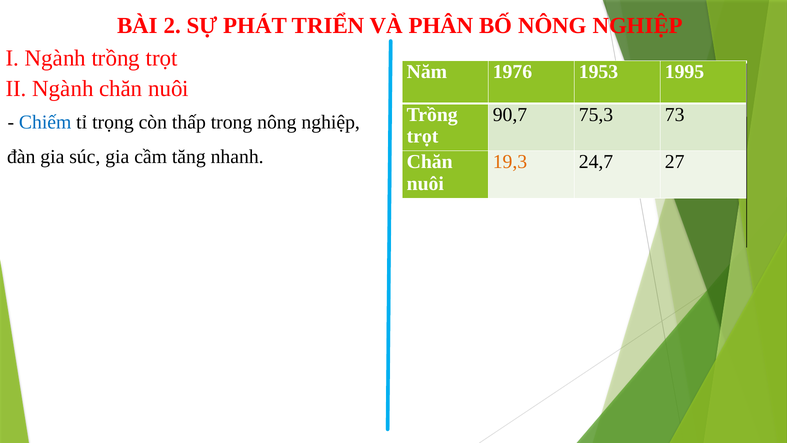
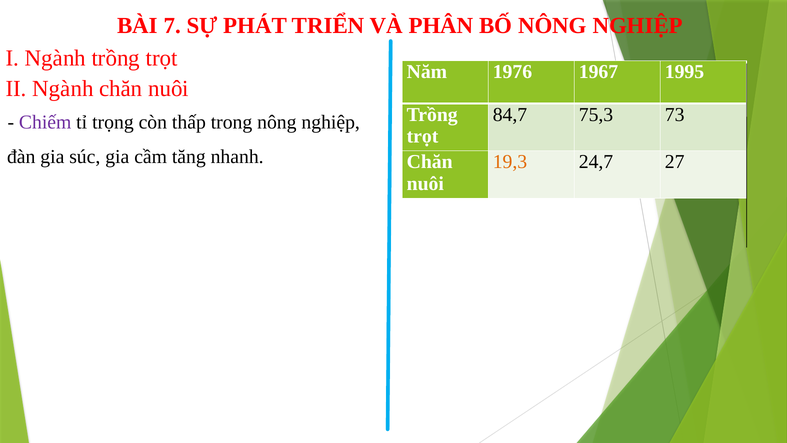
2: 2 -> 7 (172, 25)
1953: 1953 -> 1967 (598, 72)
90,7: 90,7 -> 84,7 (510, 115)
Chiếm colour: blue -> purple (45, 122)
